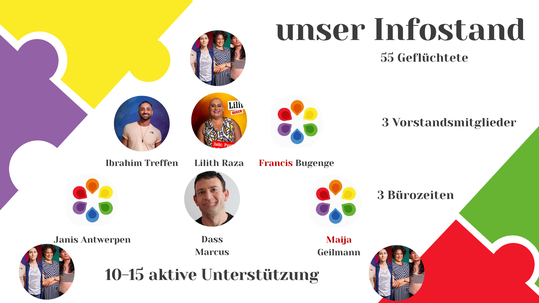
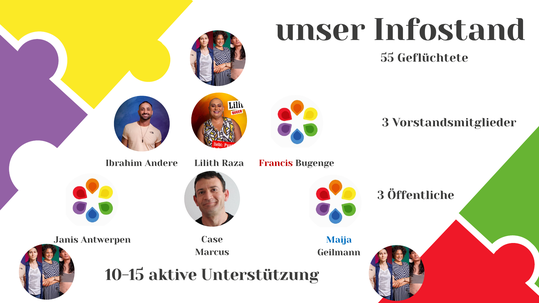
Treffen: Treffen -> Andere (161, 163)
Bürozeiten: Bürozeiten -> Öffentliche (421, 195)
Dass: Dass -> Case (212, 240)
Maija colour: red -> blue (339, 240)
